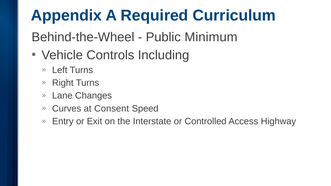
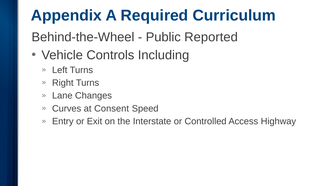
Minimum: Minimum -> Reported (211, 37)
